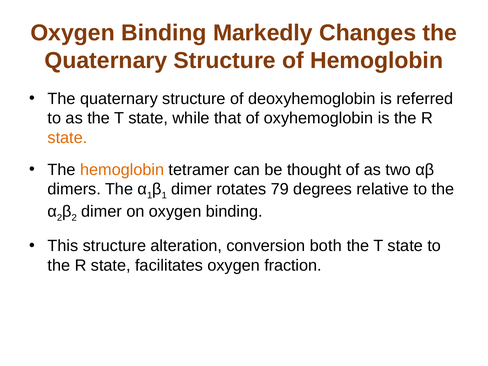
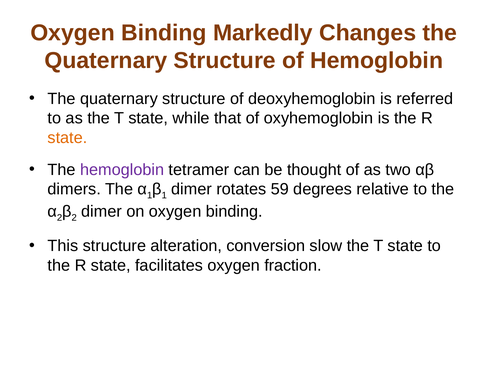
hemoglobin colour: orange -> purple (122, 170)
79: 79 -> 59 (280, 189)
both: both -> slow (326, 246)
